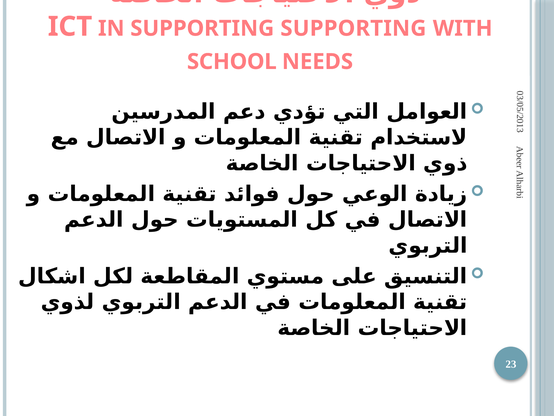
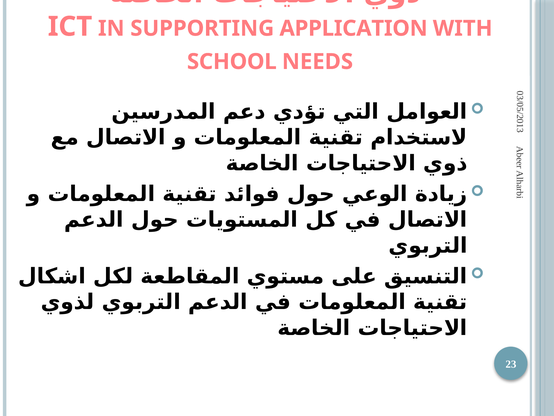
SUPPORTING SUPPORTING: SUPPORTING -> APPLICATION (354, 28)
